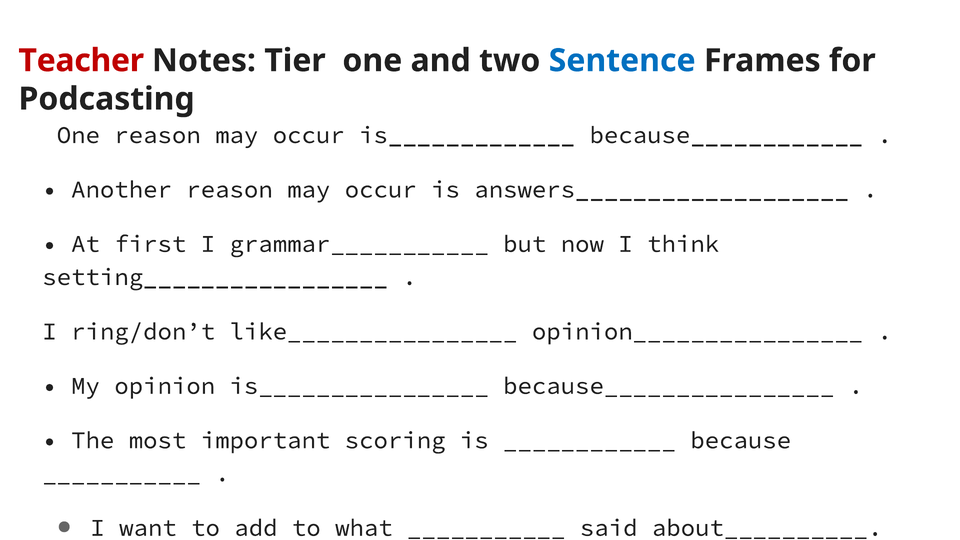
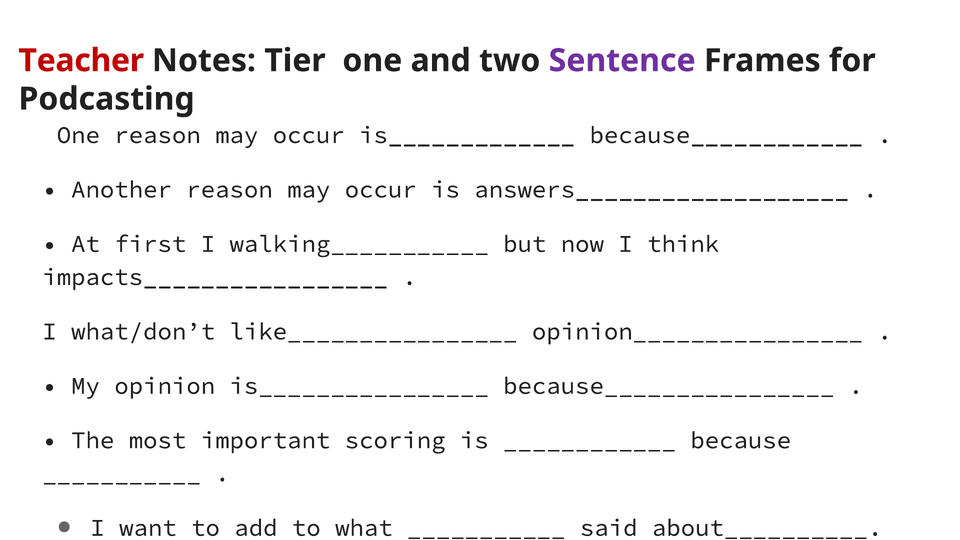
Sentence colour: blue -> purple (622, 61)
grammar___________: grammar___________ -> walking___________ (359, 244)
setting_________________: setting_________________ -> impacts_________________ (215, 277)
ring/don’t: ring/don’t -> what/don’t (143, 331)
